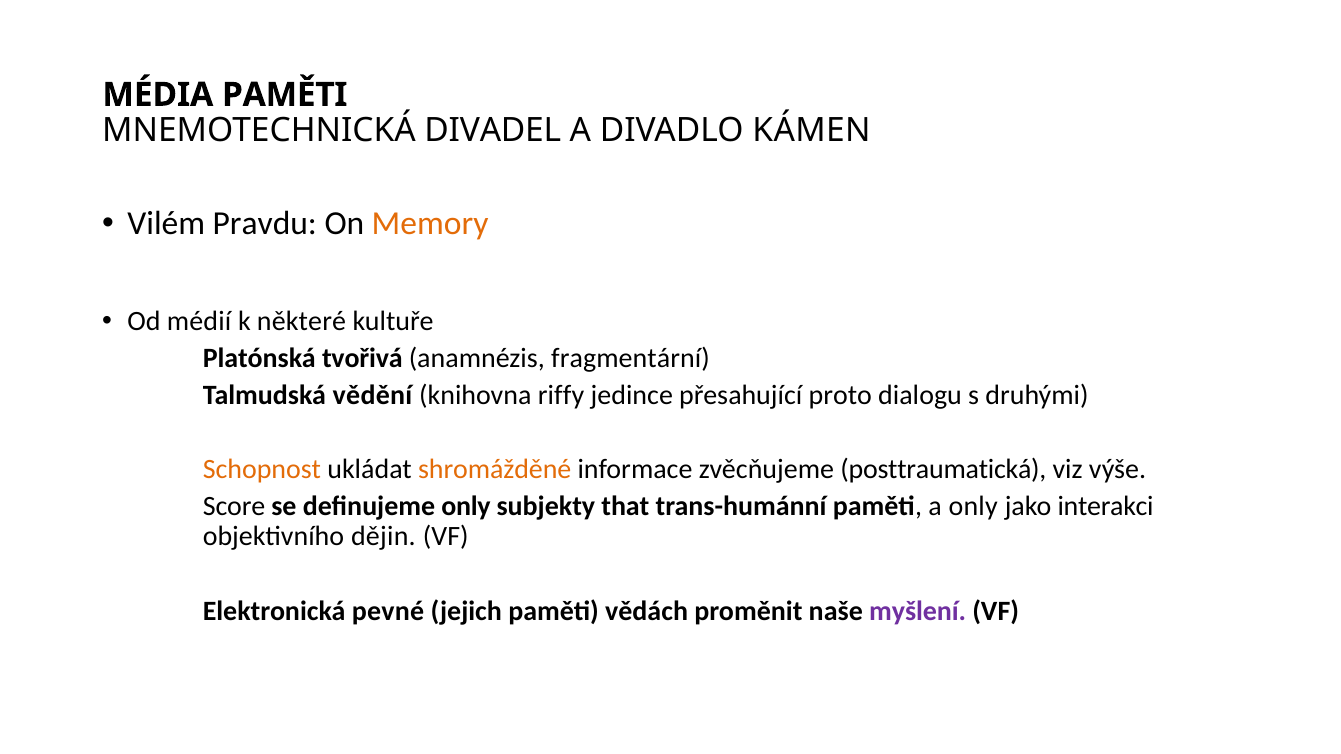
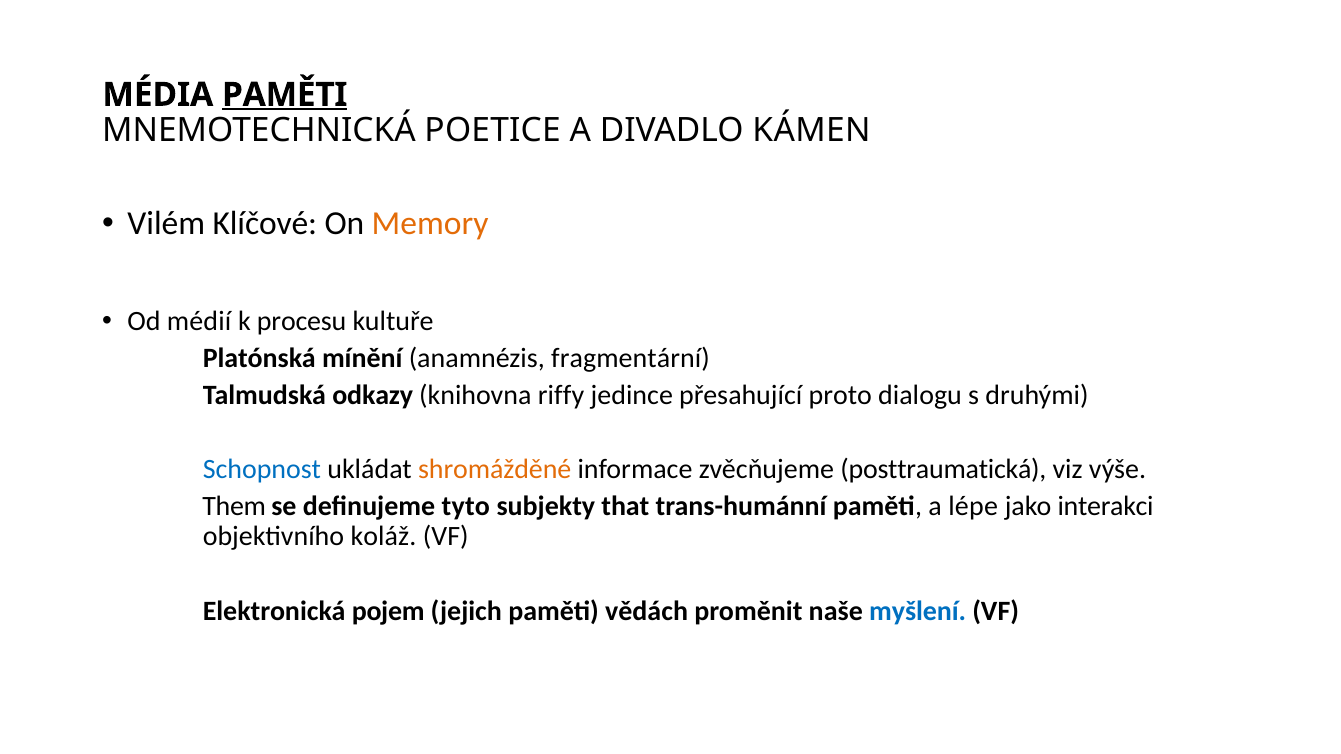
PAMĚTI underline: none -> present (285, 95)
DIVADEL: DIVADEL -> POETICE (493, 131)
Pravdu: Pravdu -> Klíčové (265, 224)
některé: některé -> procesu (302, 321)
tvořivá: tvořivá -> mínění (362, 358)
vědění: vědění -> odkazy (373, 395)
Schopnost colour: orange -> blue (262, 470)
Score: Score -> Them (234, 507)
definujeme only: only -> tyto (466, 507)
a only: only -> lépe (973, 507)
dějin: dějin -> koláž (383, 537)
pevné: pevné -> pojem (388, 611)
myšlení colour: purple -> blue (918, 611)
